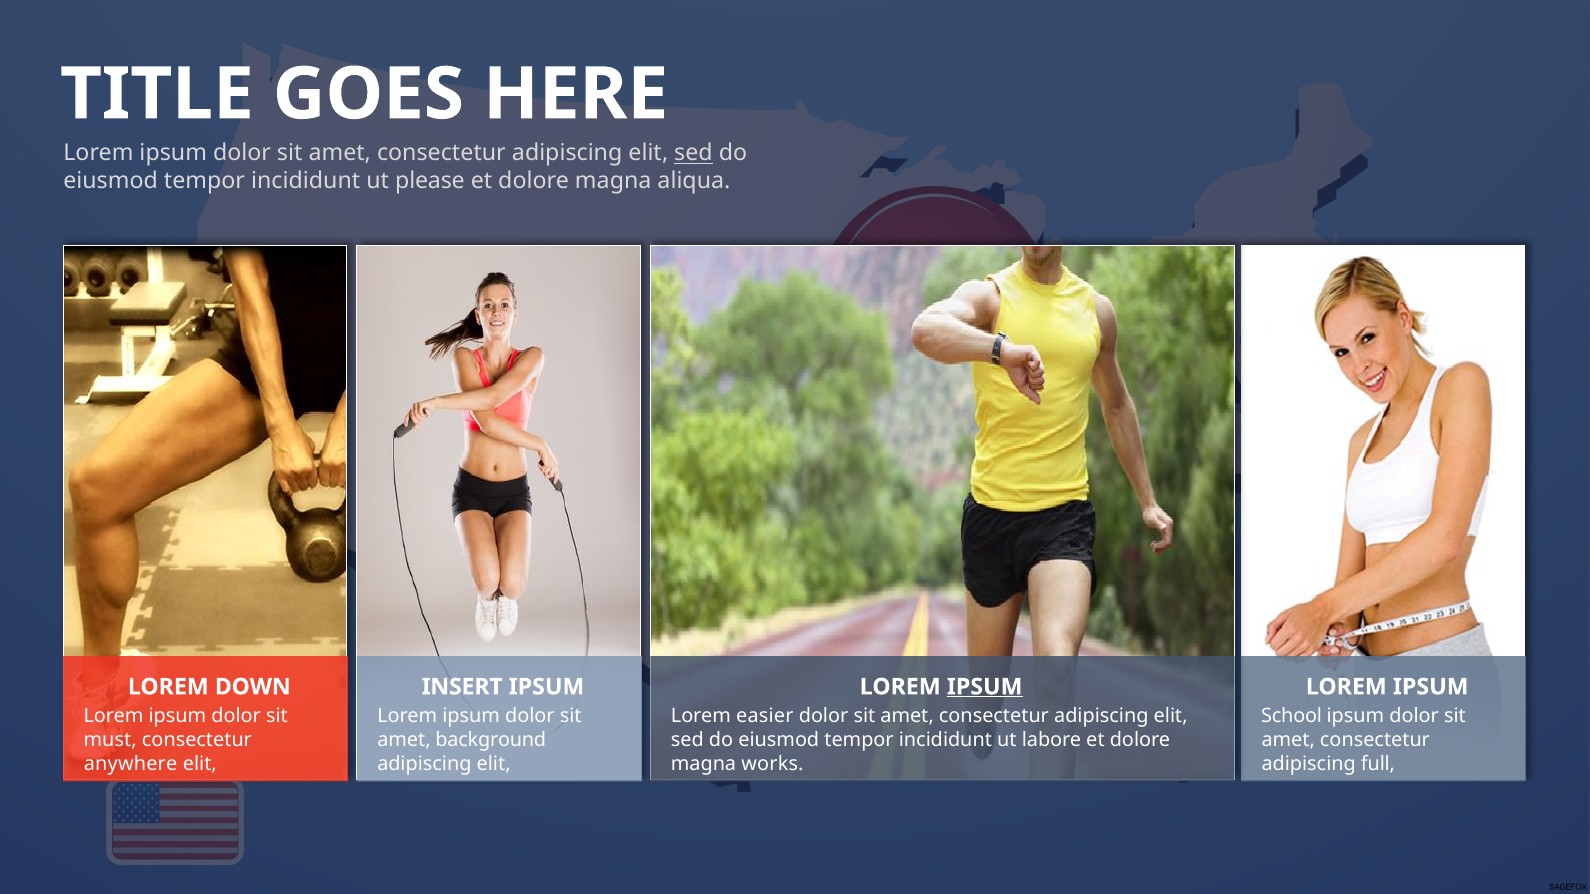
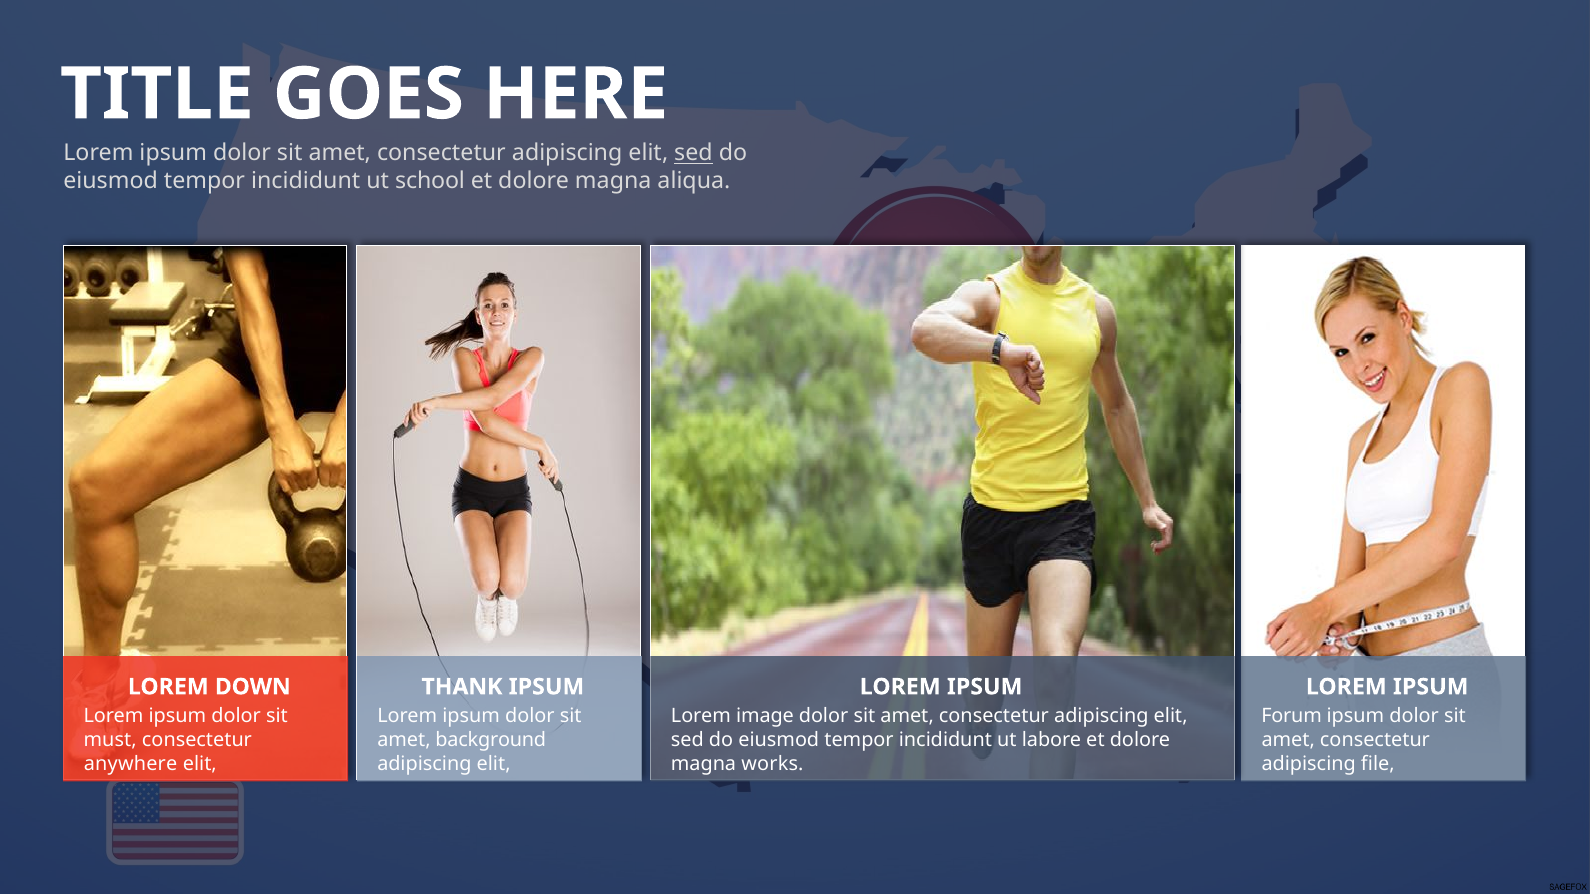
please: please -> school (430, 181)
INSERT: INSERT -> THANK (462, 687)
IPSUM underline: present -> none (985, 687)
easier: easier -> image (765, 717)
School: School -> Forum (1292, 717)
full: full -> file (1378, 764)
